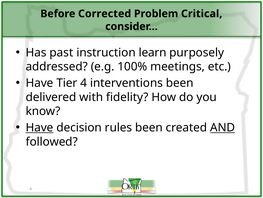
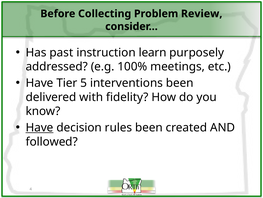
Corrected: Corrected -> Collecting (105, 14)
Critical: Critical -> Review (202, 14)
Tier 4: 4 -> 5 (84, 83)
AND underline: present -> none (223, 127)
